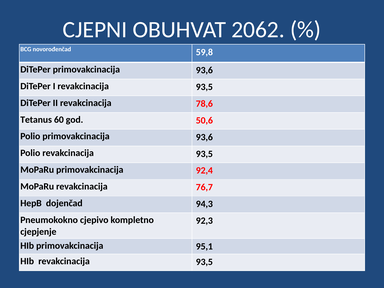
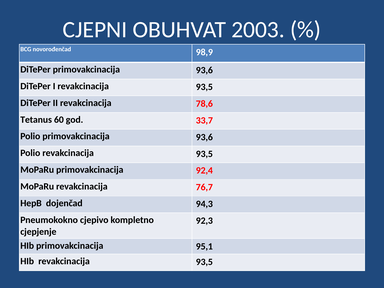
2062: 2062 -> 2003 (258, 30)
59,8: 59,8 -> 98,9 (204, 52)
50,6: 50,6 -> 33,7 (204, 120)
